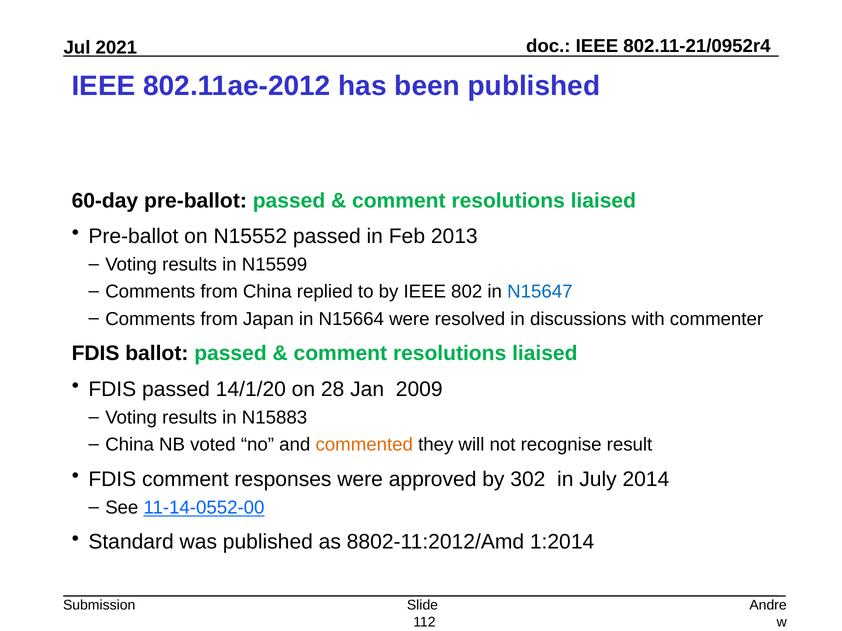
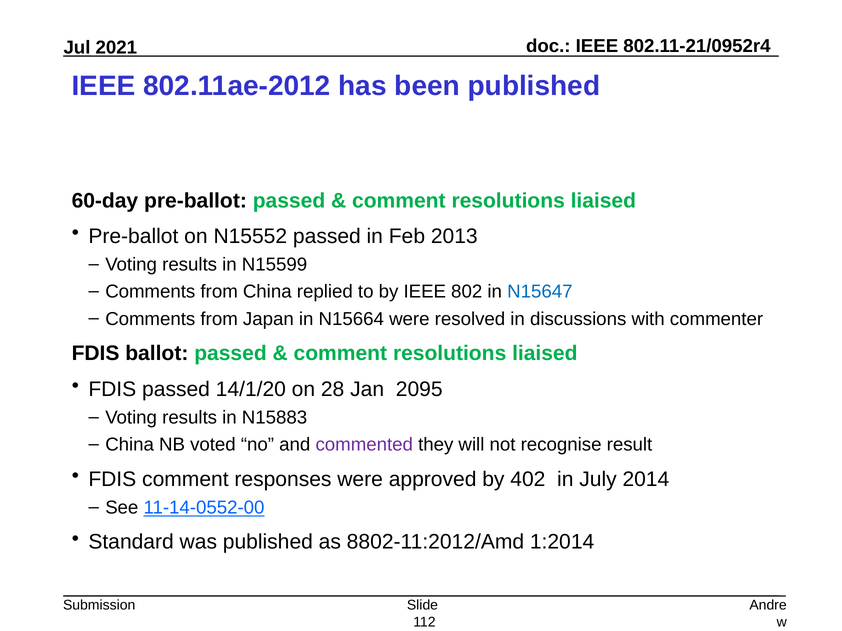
2009: 2009 -> 2095 (419, 390)
commented colour: orange -> purple (364, 445)
302: 302 -> 402 (528, 480)
